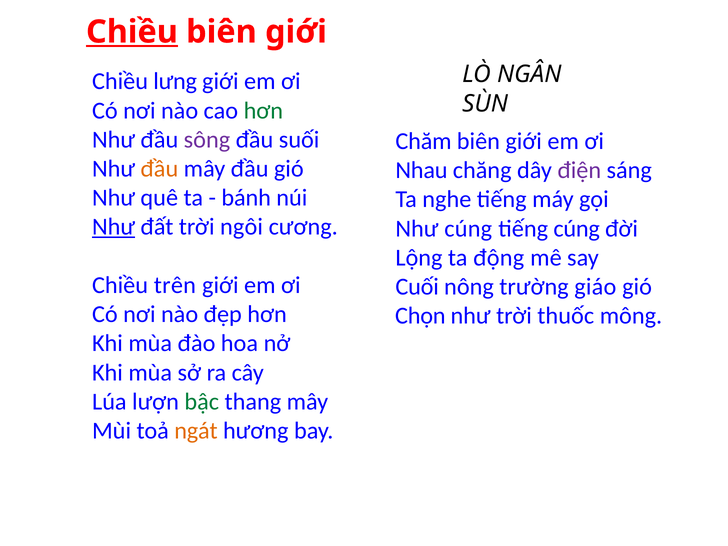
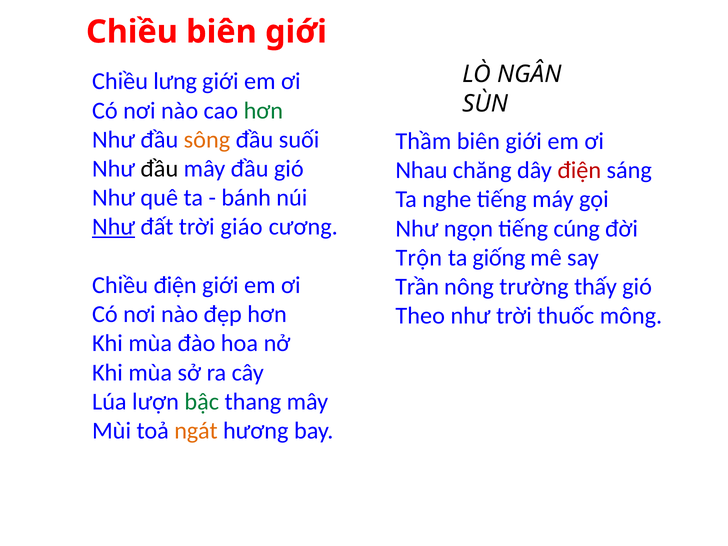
Chiều underline: present -> none (132, 32)
sông colour: purple -> orange (207, 140)
Chăm: Chăm -> Thầm (423, 141)
đầu colour: orange -> black (159, 169)
điện colour: purple -> red (579, 170)
ngôi: ngôi -> giáo (242, 227)
Như cúng: cúng -> ngọn (468, 229)
Lộng: Lộng -> Trộn (419, 258)
động: động -> giống (499, 258)
Chiều trên: trên -> điện (175, 285)
Cuối: Cuối -> Trần (417, 287)
giáo: giáo -> thấy (596, 287)
Chọn: Chọn -> Theo (420, 316)
